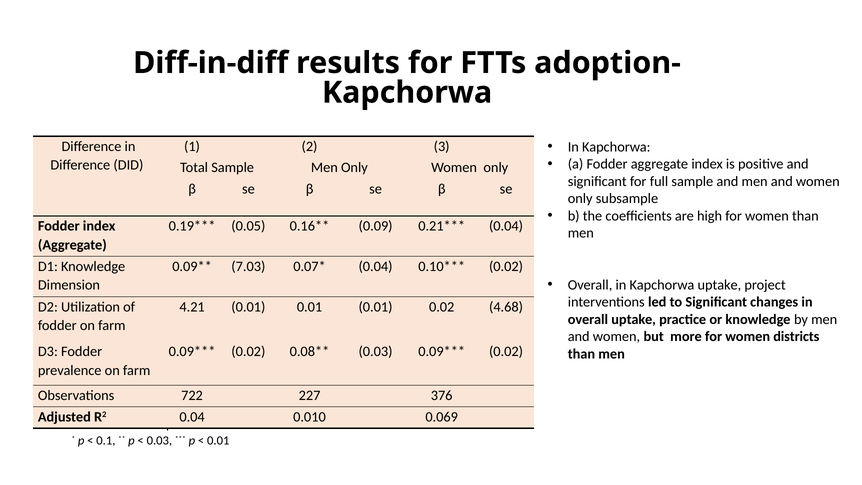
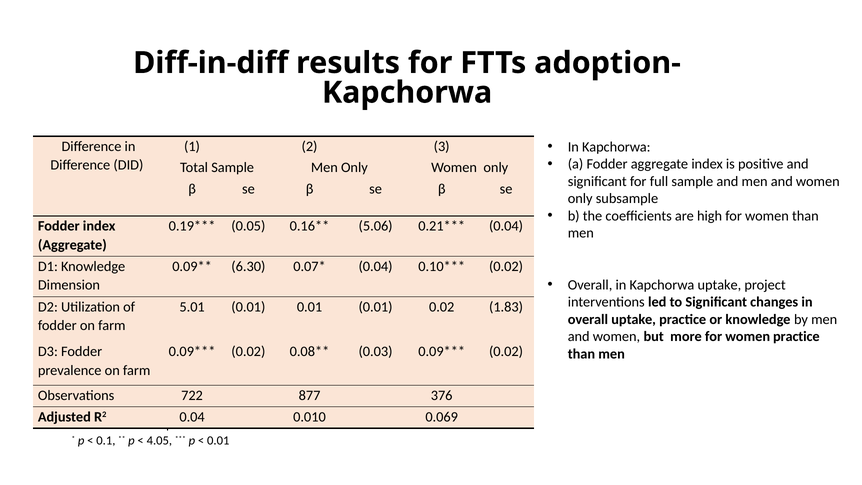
0.09: 0.09 -> 5.06 (376, 226)
7.03: 7.03 -> 6.30 (248, 266)
4.21: 4.21 -> 5.01 (192, 307)
4.68: 4.68 -> 1.83 (506, 307)
women districts: districts -> practice (796, 337)
227: 227 -> 877 (310, 395)
0.03: 0.03 -> 4.05 (159, 441)
